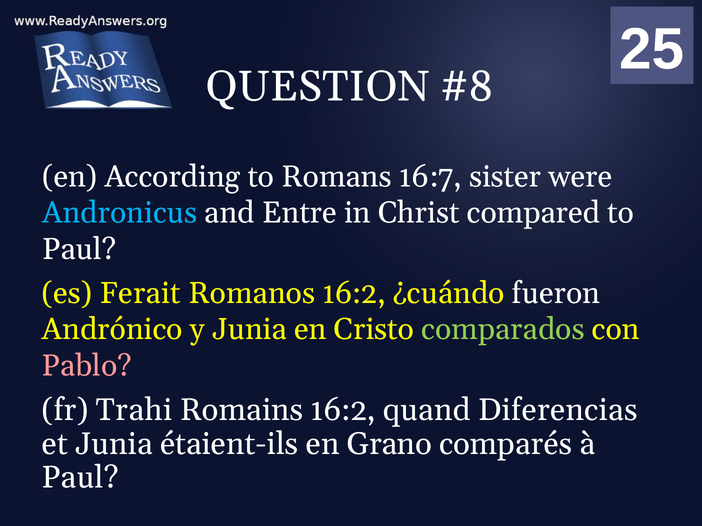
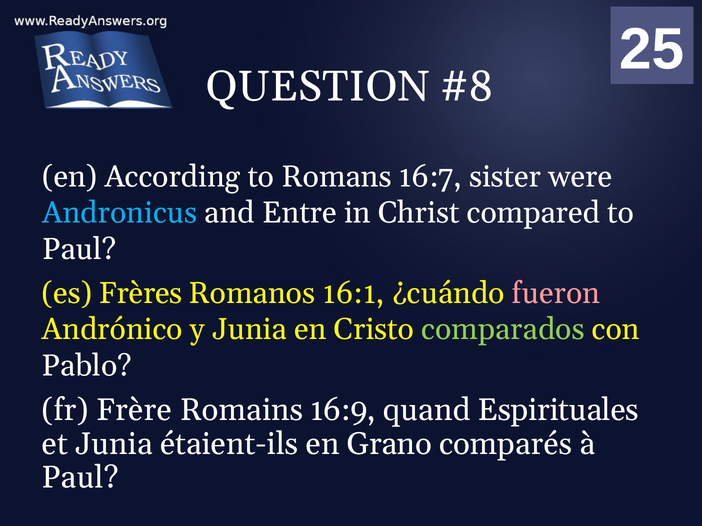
Ferait: Ferait -> Frères (141, 293)
Romanos 16:2: 16:2 -> 16:1 (354, 293)
fueron colour: white -> pink (556, 293)
Pablo colour: pink -> white (87, 366)
Trahi: Trahi -> Frère (134, 410)
Romains 16:2: 16:2 -> 16:9 (343, 410)
Diferencias: Diferencias -> Espirituales (558, 410)
